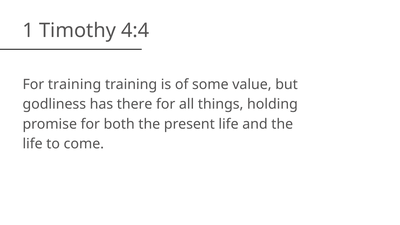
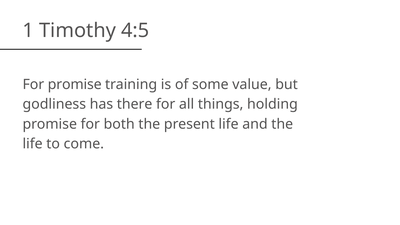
4:4: 4:4 -> 4:5 (135, 31)
For training: training -> promise (75, 84)
